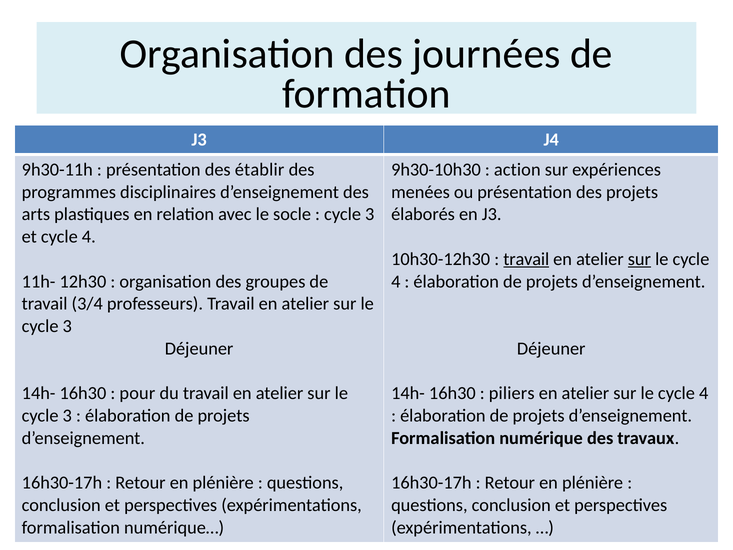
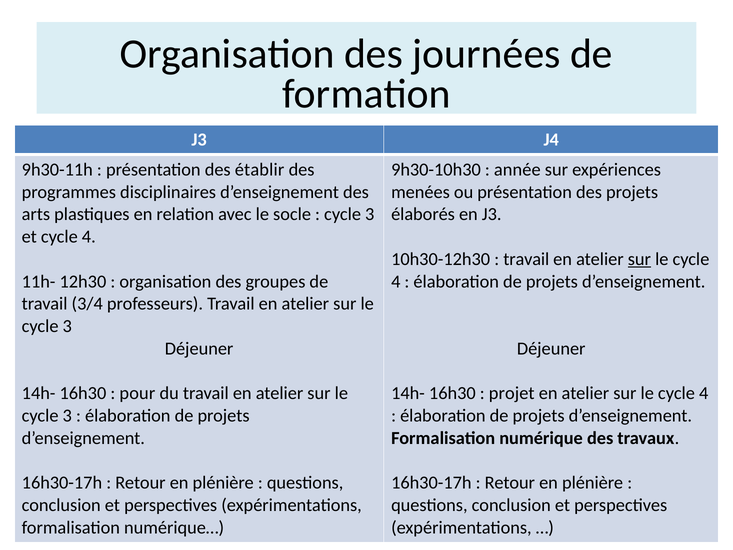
action: action -> année (517, 170)
travail underline: present -> none (526, 259)
piliers: piliers -> projet (512, 393)
